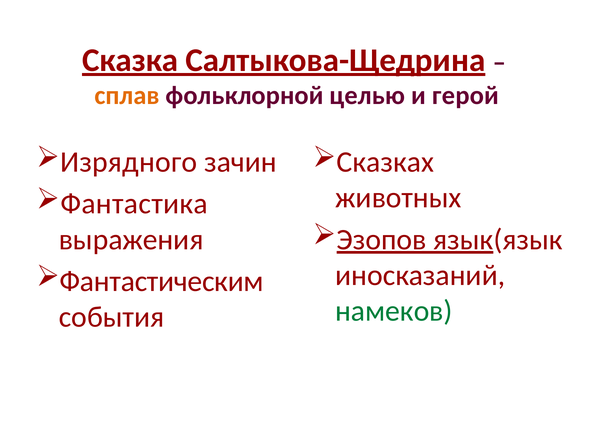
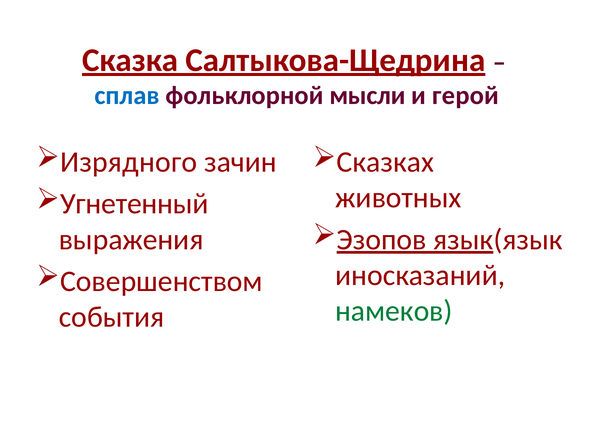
сплав colour: orange -> blue (127, 95)
целью: целью -> мысли (367, 95)
Фантастика: Фантастика -> Угнетенный (134, 203)
Фантастическим: Фантастическим -> Совершенством (161, 281)
